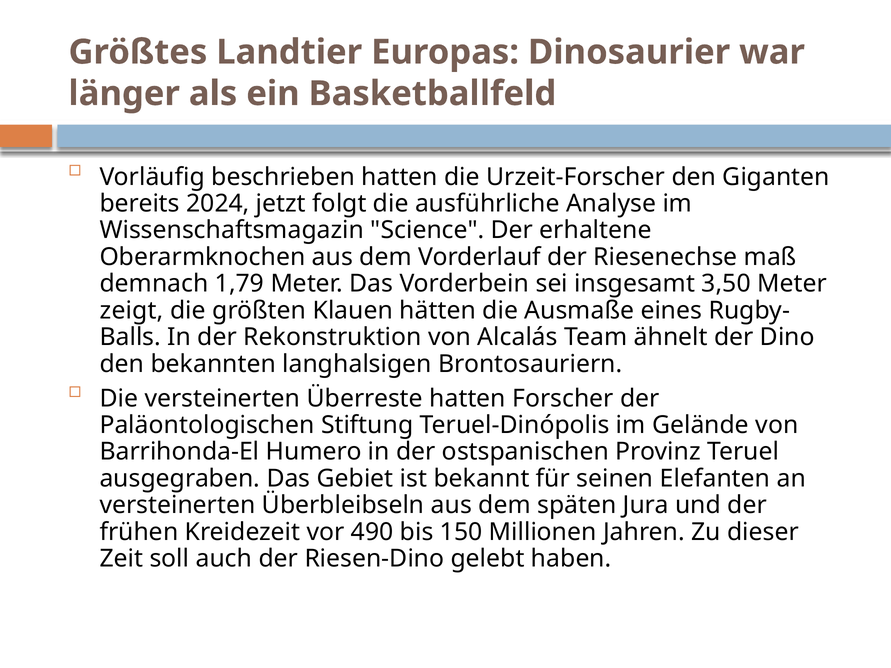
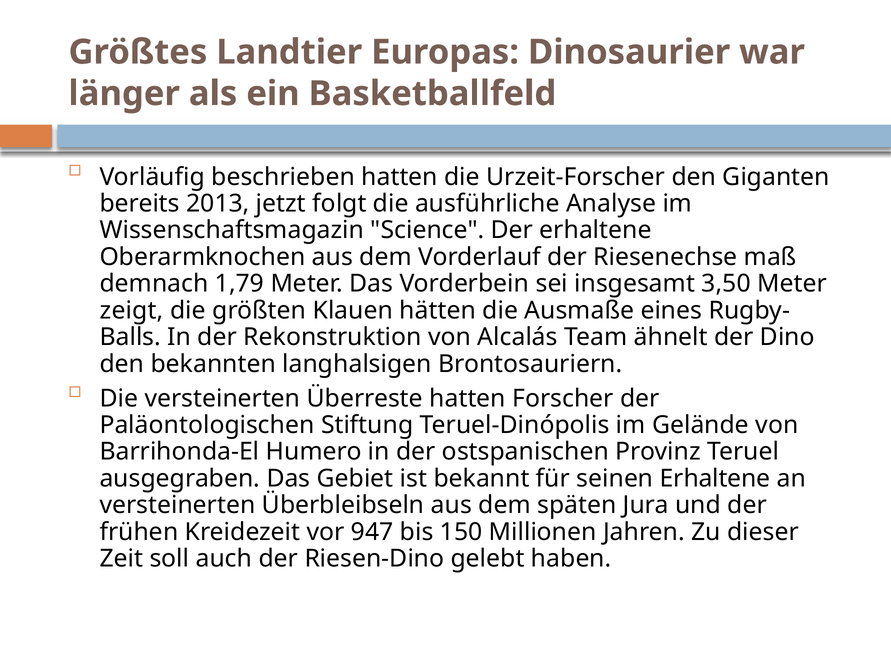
2024: 2024 -> 2013 (218, 204)
seinen Elefanten: Elefanten -> Erhaltene (715, 479)
490: 490 -> 947 (372, 532)
